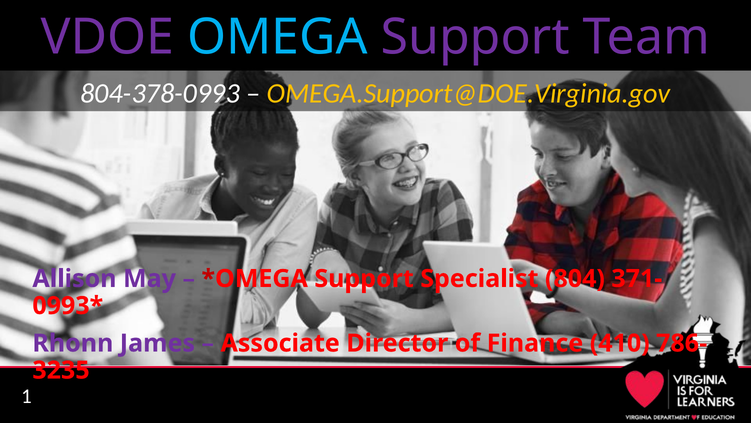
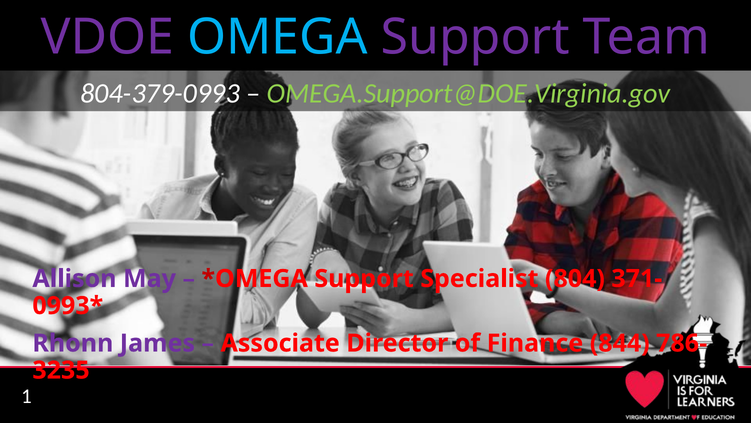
804-378-0993: 804-378-0993 -> 804-379-0993 (160, 93)
OMEGA.Support@DOE.Virginia.gov colour: yellow -> light green (468, 93)
410: 410 -> 844 (620, 343)
